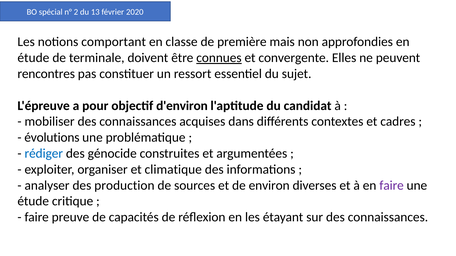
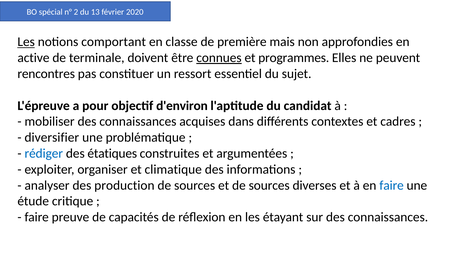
Les underline: none -> present (26, 42)
étude: étude -> active (33, 58)
convergente: convergente -> programmes (294, 58)
évolutions: évolutions -> diversifier (52, 138)
génocide: génocide -> étatiques (112, 154)
et de environ: environ -> sources (269, 186)
faire colour: purple -> blue (392, 186)
